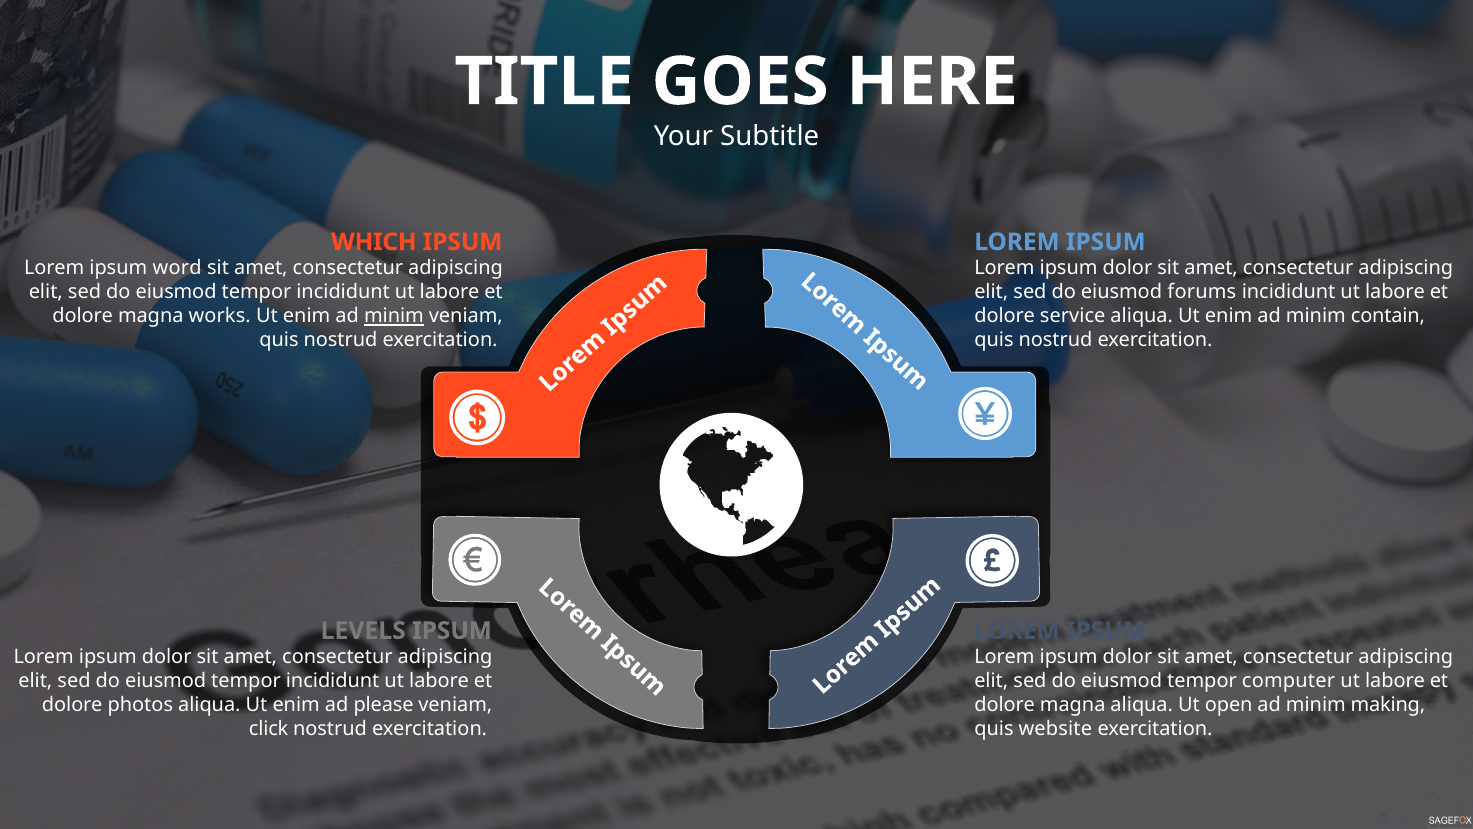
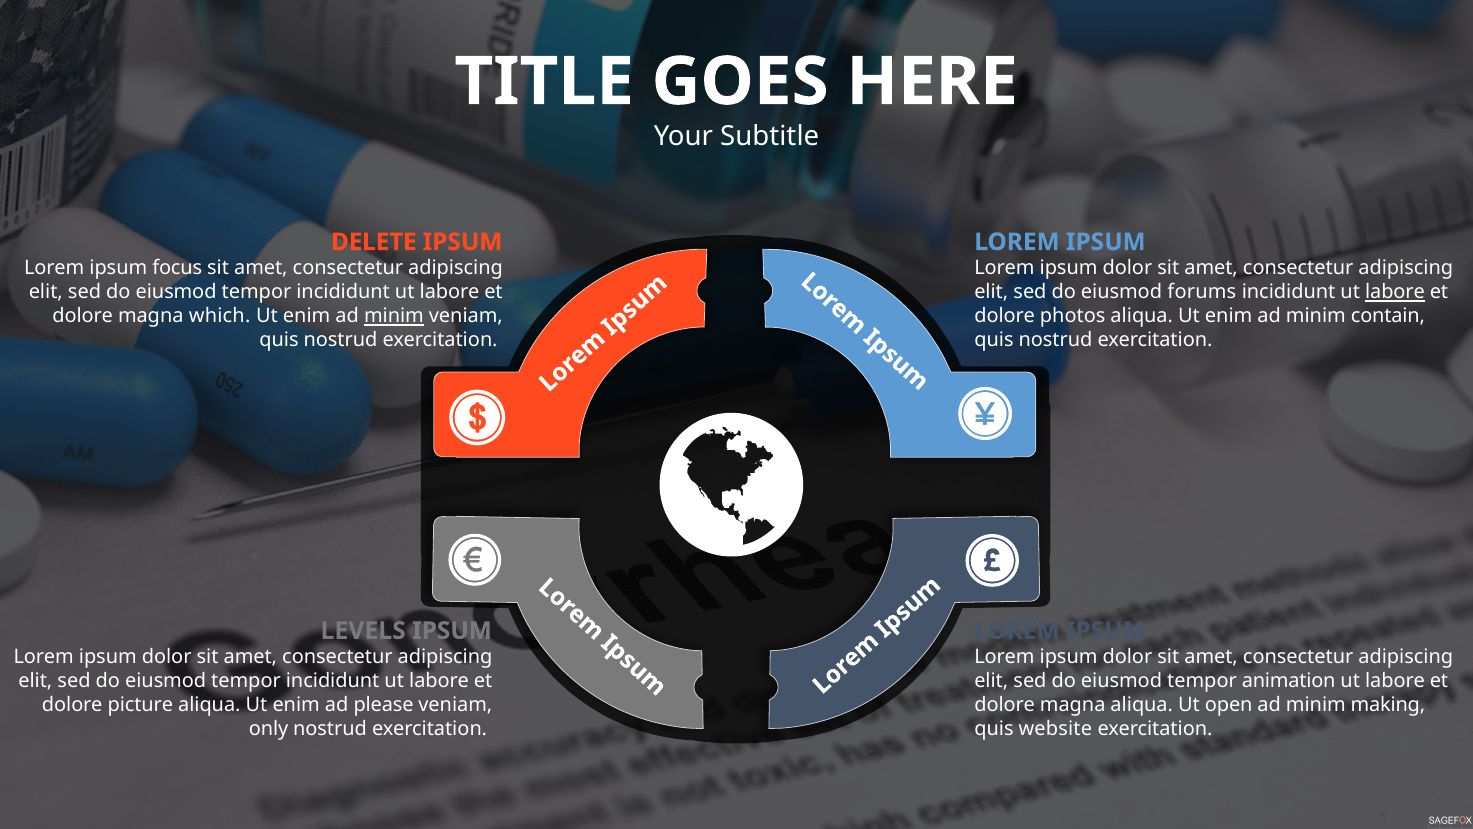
WHICH: WHICH -> DELETE (374, 242)
word: word -> focus (177, 268)
labore underline: none -> present (1395, 292)
works: works -> which (220, 316)
service: service -> photos (1073, 316)
computer: computer -> animation (1289, 681)
photos: photos -> picture (140, 705)
click: click -> only (269, 729)
